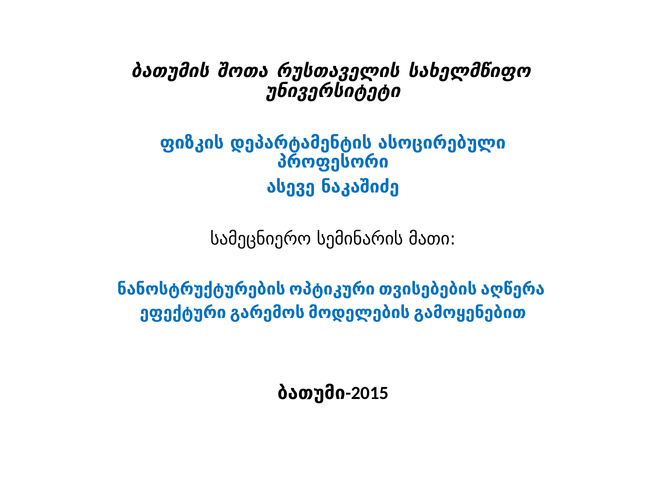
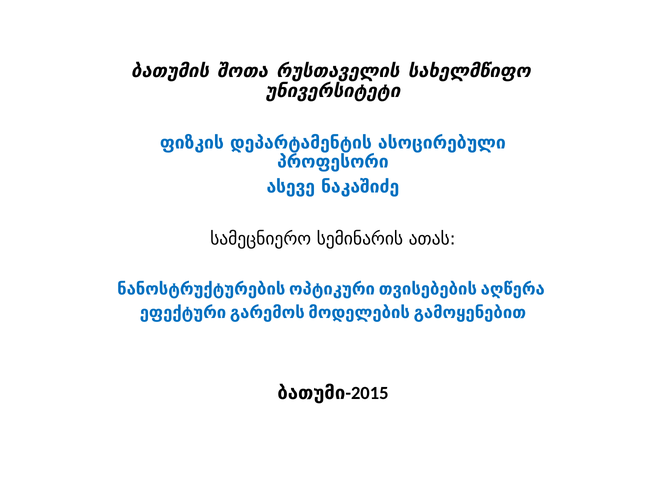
მათი: მათი -> ათას (432, 239)
